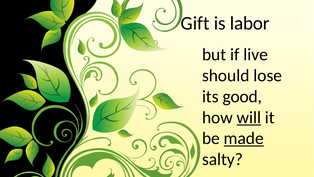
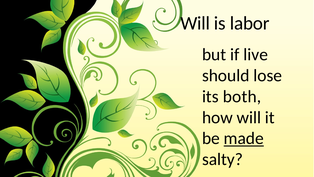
Gift: Gift -> Will (195, 23)
good: good -> both (242, 96)
will underline: present -> none (249, 117)
